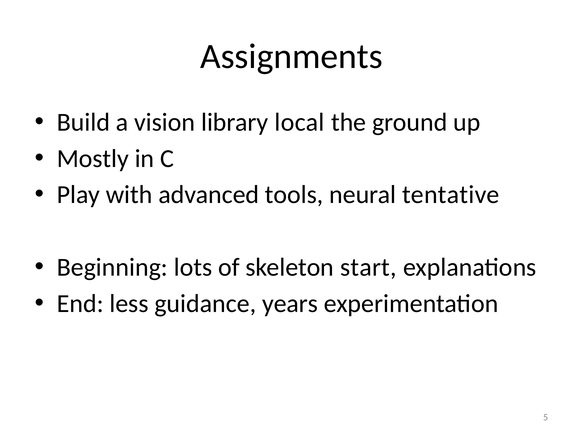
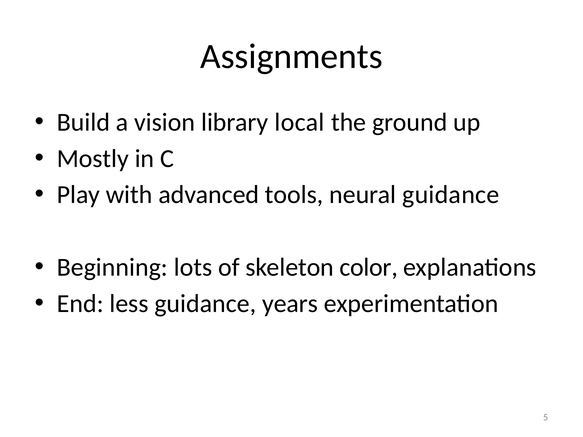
neural tentative: tentative -> guidance (451, 195)
start: start -> color (369, 267)
